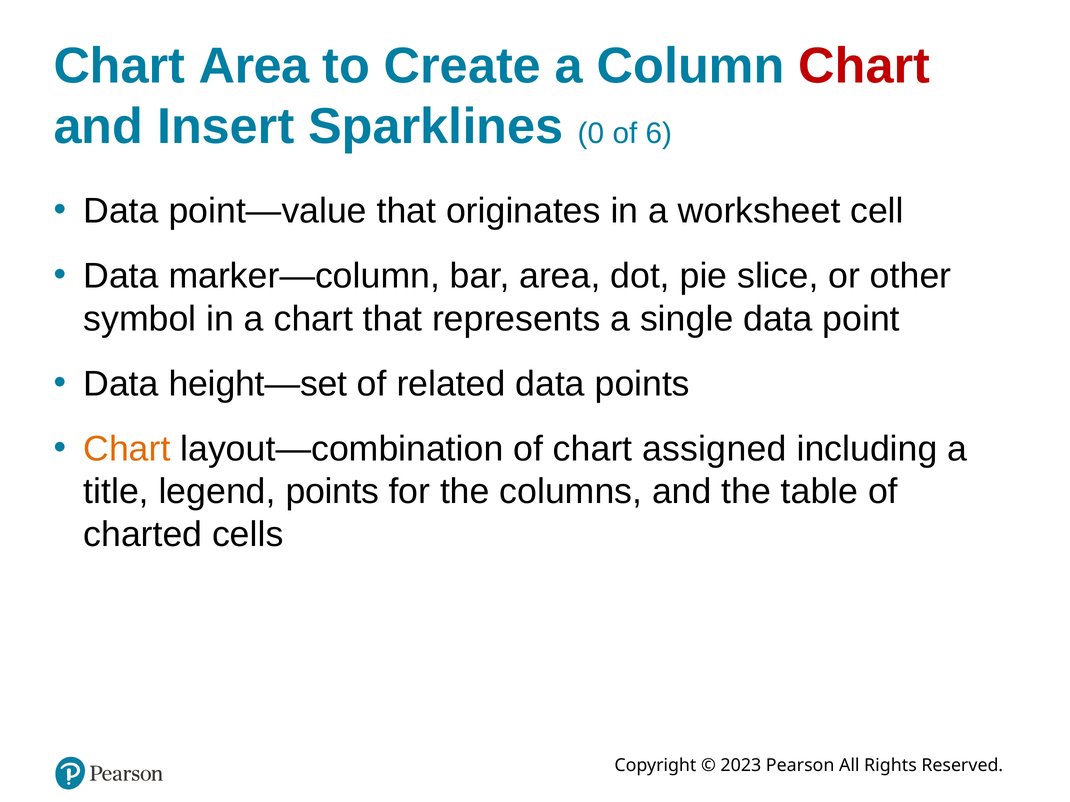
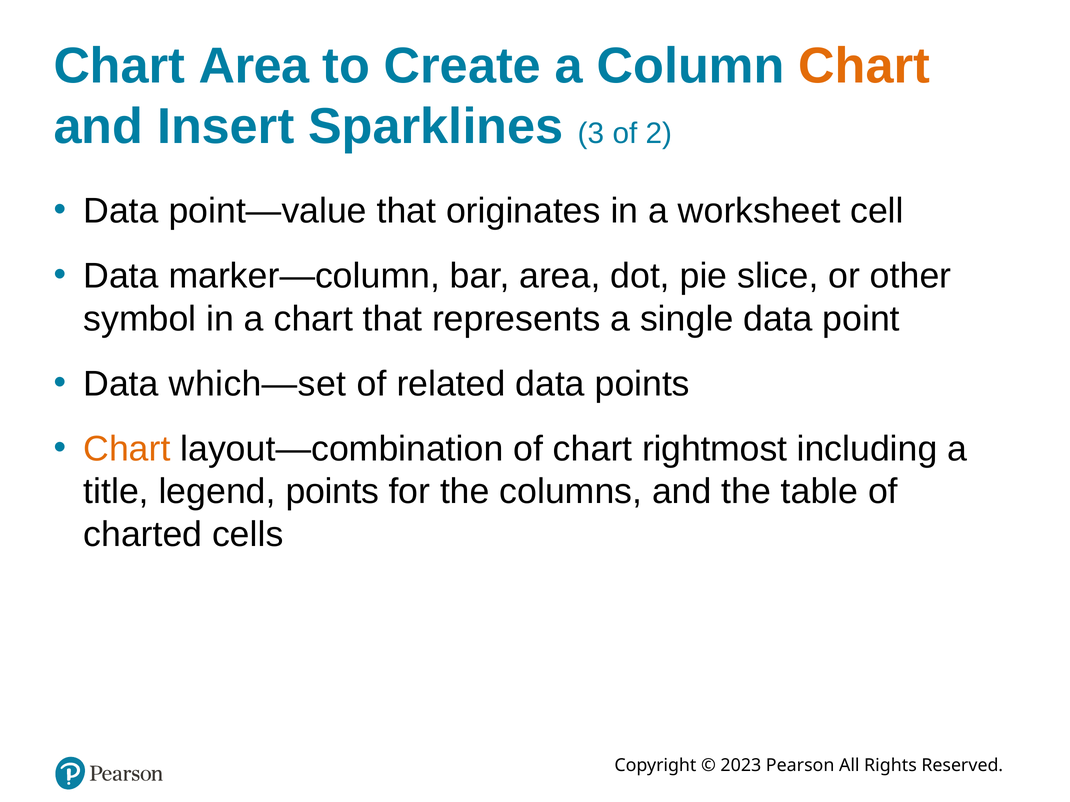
Chart colour: red -> orange (864, 66)
0: 0 -> 3 (591, 134)
6: 6 -> 2 (659, 134)
height—set: height—set -> which—set (258, 384)
assigned: assigned -> rightmost (715, 449)
